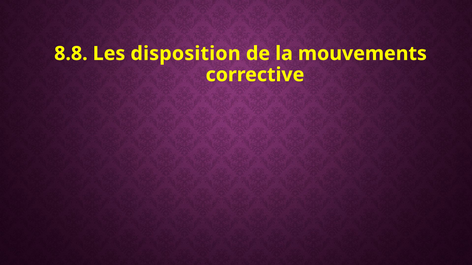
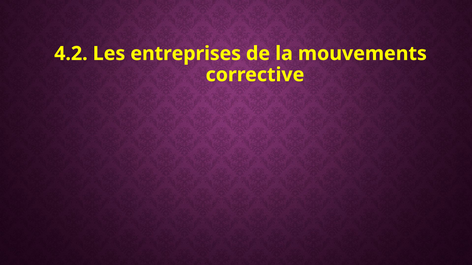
8.8: 8.8 -> 4.2 (71, 54)
disposition: disposition -> entreprises (186, 54)
